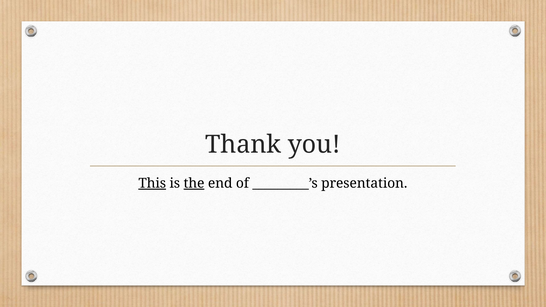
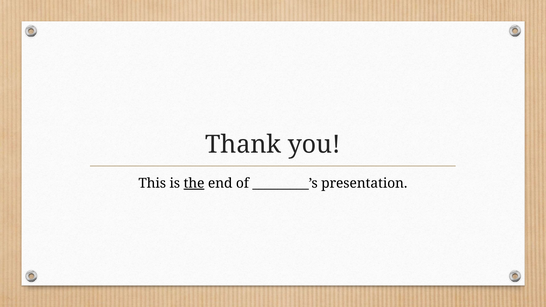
This underline: present -> none (152, 183)
